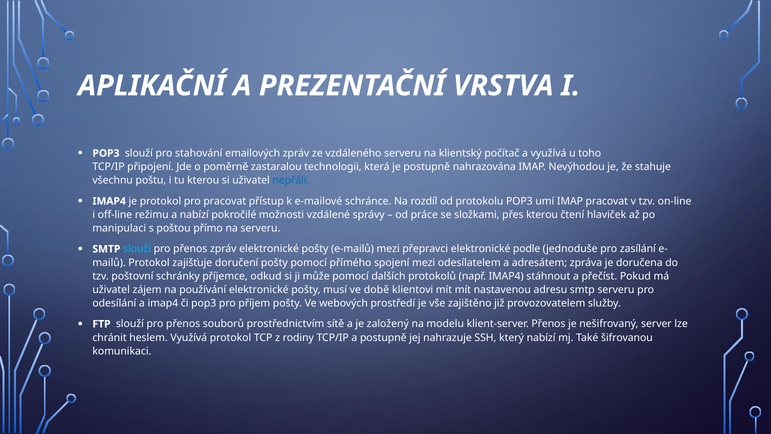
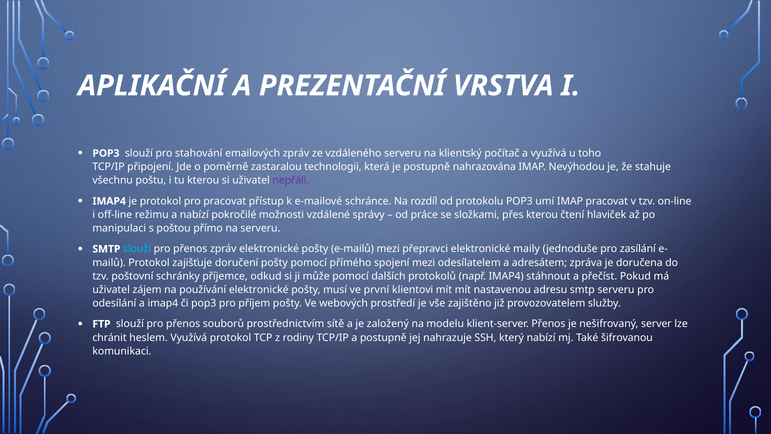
nepřáli colour: blue -> purple (291, 180)
podle: podle -> maily (527, 249)
době: době -> první (376, 289)
